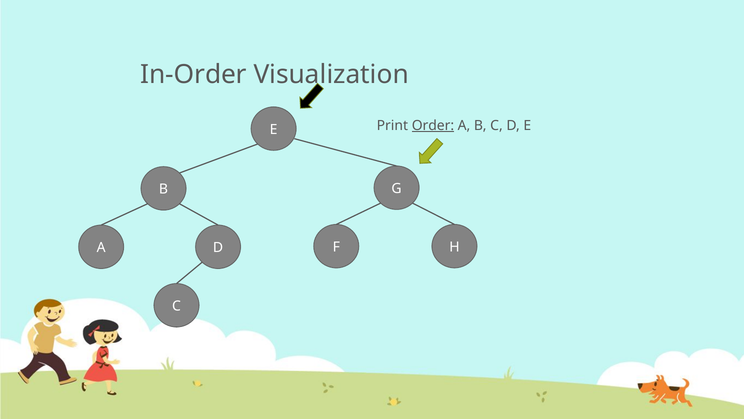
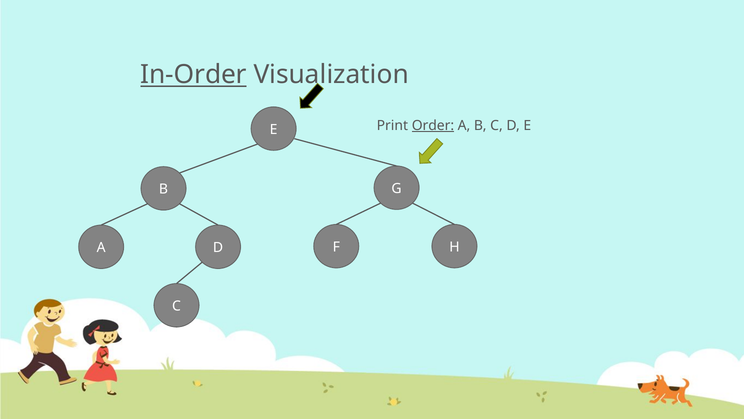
In-Order underline: none -> present (194, 75)
